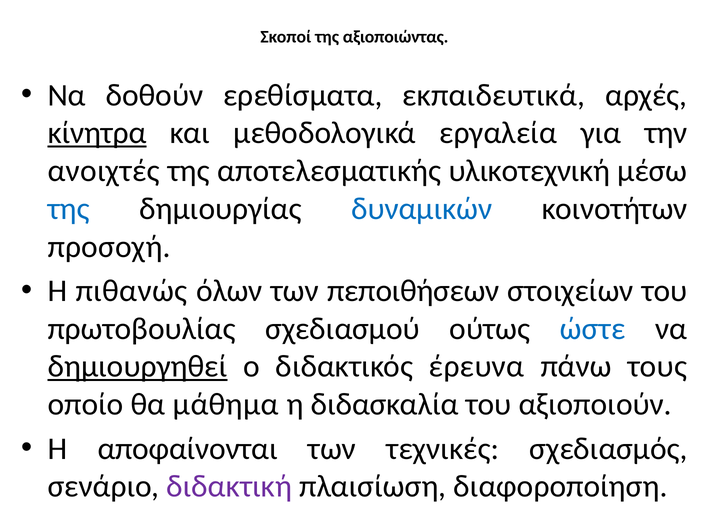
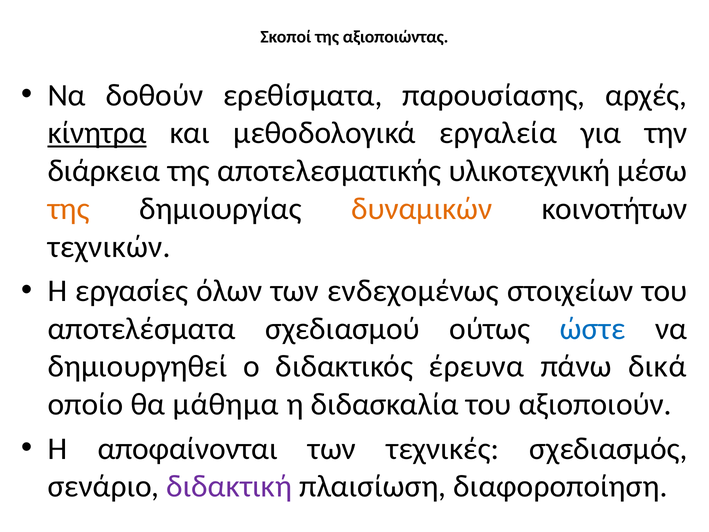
εκπαιδευτικά: εκπαιδευτικά -> παρουσίασης (494, 95)
ανοιχτές: ανοιχτές -> διάρκεια (104, 171)
της colour: blue -> orange (69, 209)
δυναμικών colour: blue -> orange (422, 209)
προσοχή: προσοχή -> τεχνικών (109, 247)
πιθανώς: πιθανώς -> εργασίες (132, 291)
πεποιθήσεων: πεποιθήσεων -> ενδεχομένως (413, 291)
πρωτοβουλίας: πρωτοβουλίας -> αποτελέσματα (142, 329)
δημιουργηθεί underline: present -> none (137, 366)
τους: τους -> δικά (657, 366)
